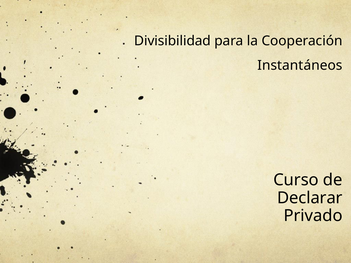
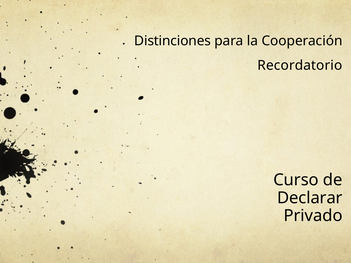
Divisibilidad: Divisibilidad -> Distinciones (173, 41)
Instantáneos: Instantáneos -> Recordatorio (300, 65)
